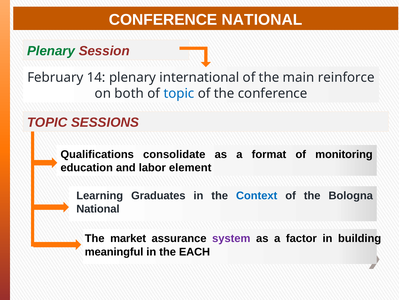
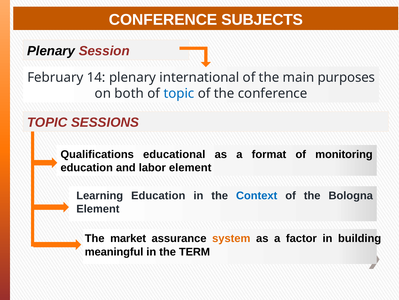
CONFERENCE NATIONAL: NATIONAL -> SUBJECTS (262, 20)
Plenary colour: green -> black (51, 51)
reinforce: reinforce -> purposes (346, 77)
consolidate: consolidate -> educational (174, 154)
Learning Graduates: Graduates -> Education (158, 195)
National: National -> Element (98, 209)
system colour: purple -> orange (231, 238)
EACH: EACH -> TERM (195, 251)
